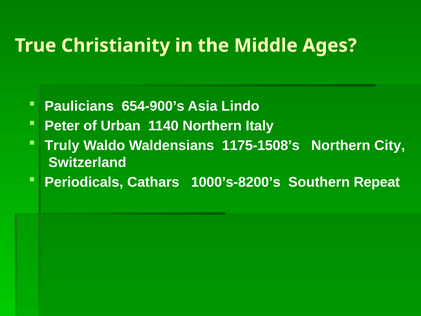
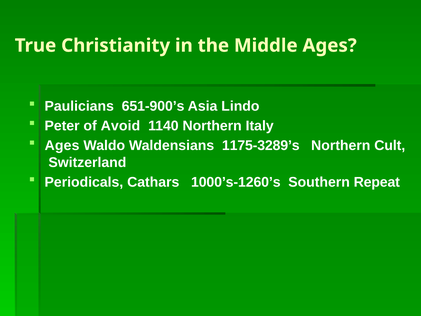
654-900’s: 654-900’s -> 651-900’s (153, 106)
Urban: Urban -> Avoid (120, 126)
Truly: Truly -> Ages (62, 146)
1175-1508’s: 1175-1508’s -> 1175-3289’s (261, 146)
City: City -> Cult (390, 146)
1000’s-8200’s: 1000’s-8200’s -> 1000’s-1260’s (236, 182)
